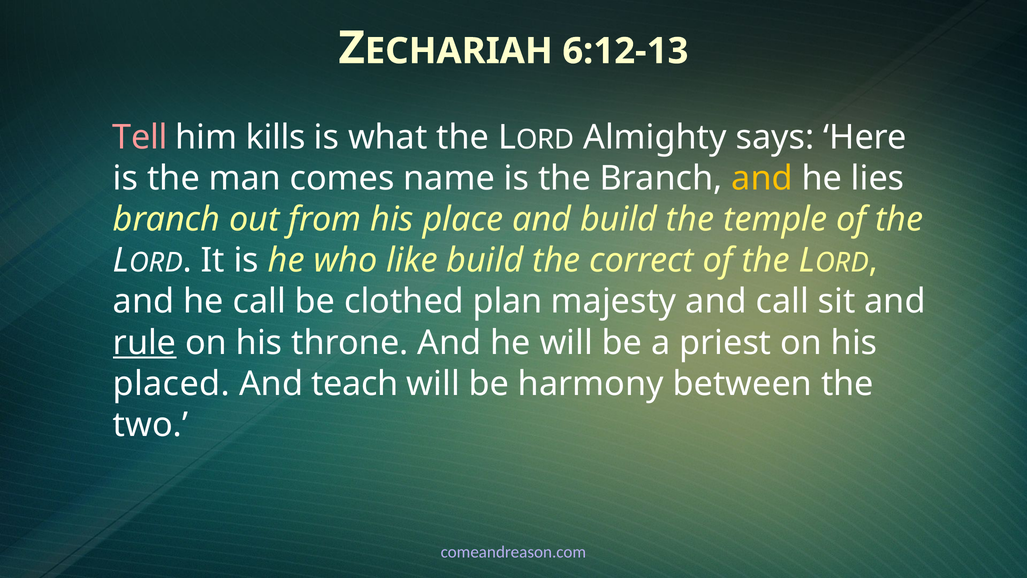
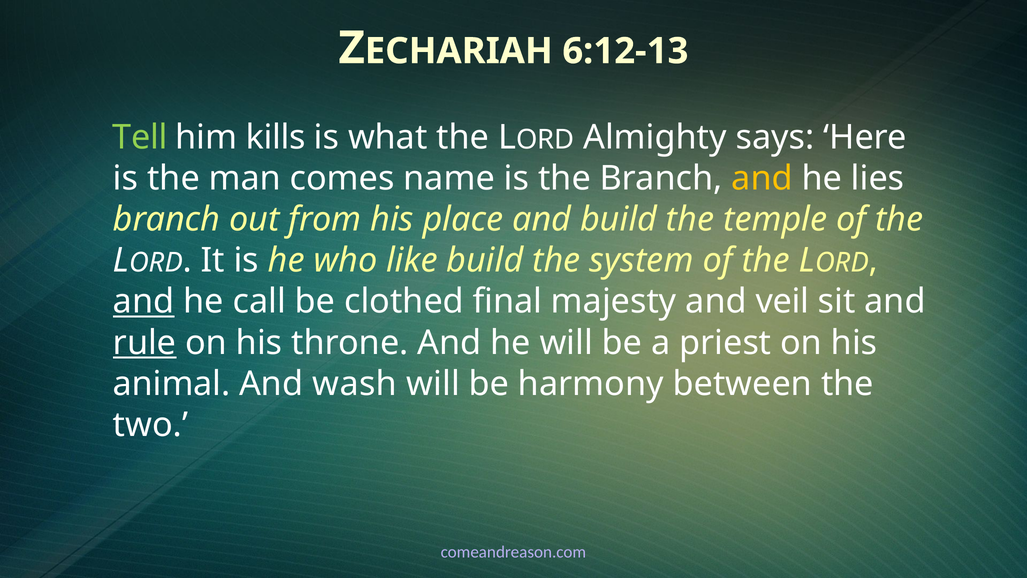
Tell colour: pink -> light green (140, 137)
correct: correct -> system (642, 260)
and underline: none -> present (144, 302)
plan: plan -> final (507, 302)
and call: call -> veil (782, 302)
placed: placed -> animal (172, 384)
teach: teach -> wash (355, 384)
